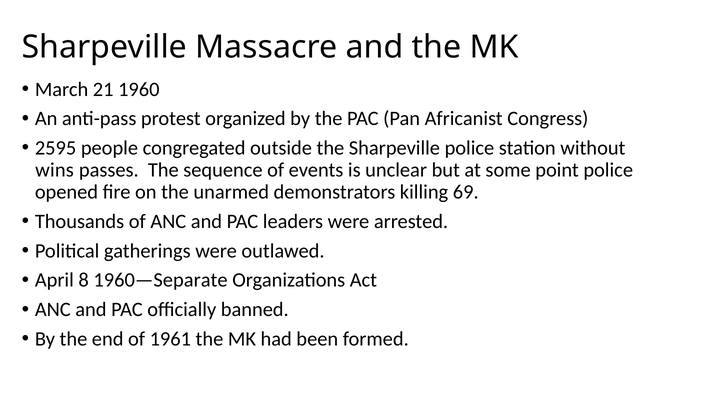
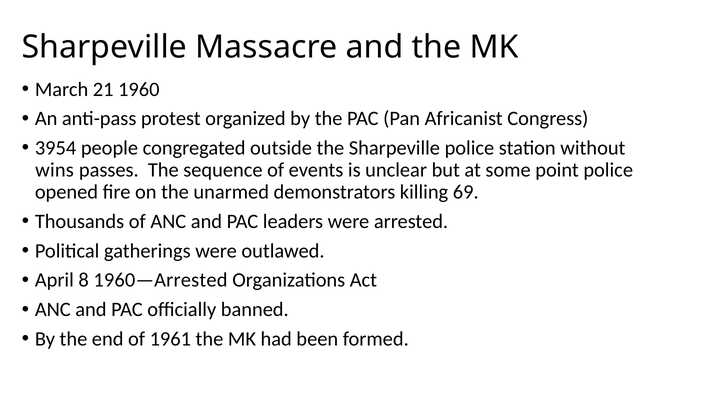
2595: 2595 -> 3954 (56, 148)
1960—Separate: 1960—Separate -> 1960—Arrested (160, 280)
